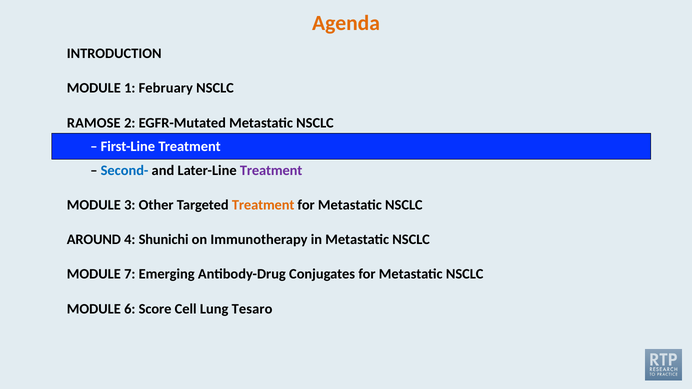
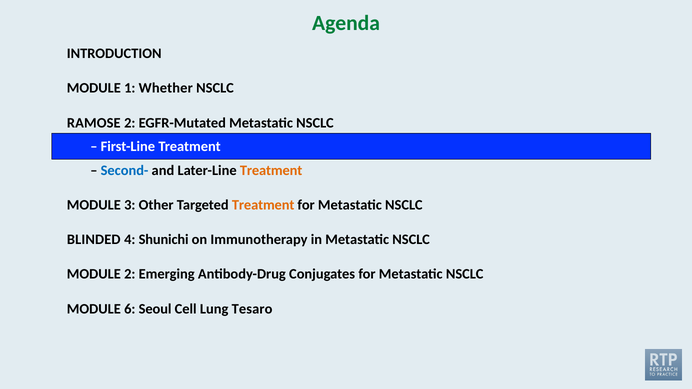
Agenda colour: orange -> green (346, 23)
February: February -> Whether (166, 88)
Treatment colour: purple -> orange (271, 171)
AROUND: AROUND -> BLINDED (94, 240)
MODULE 7: 7 -> 2 (130, 274)
Score: Score -> Seoul (155, 309)
